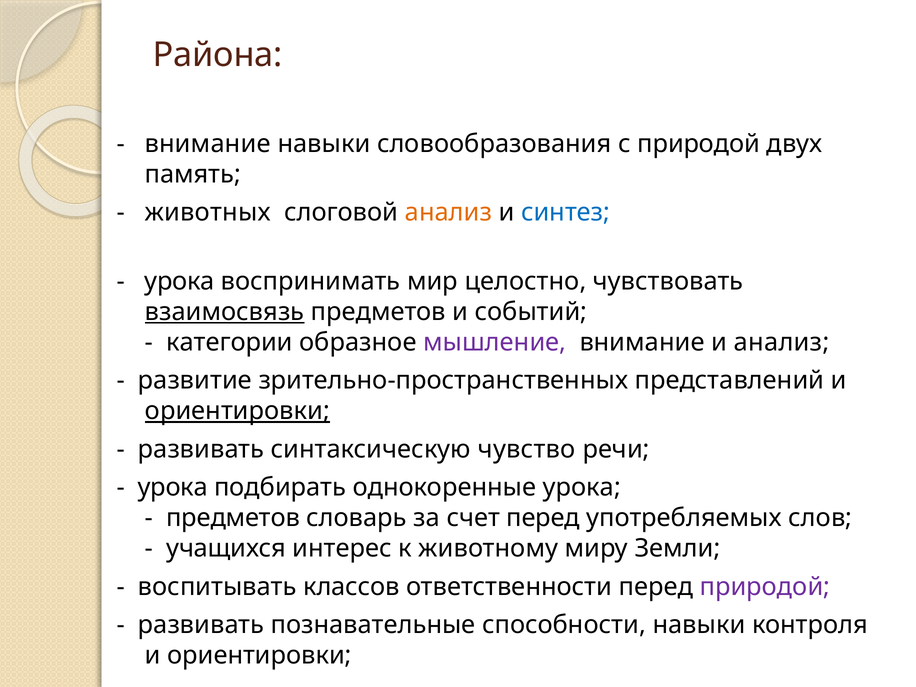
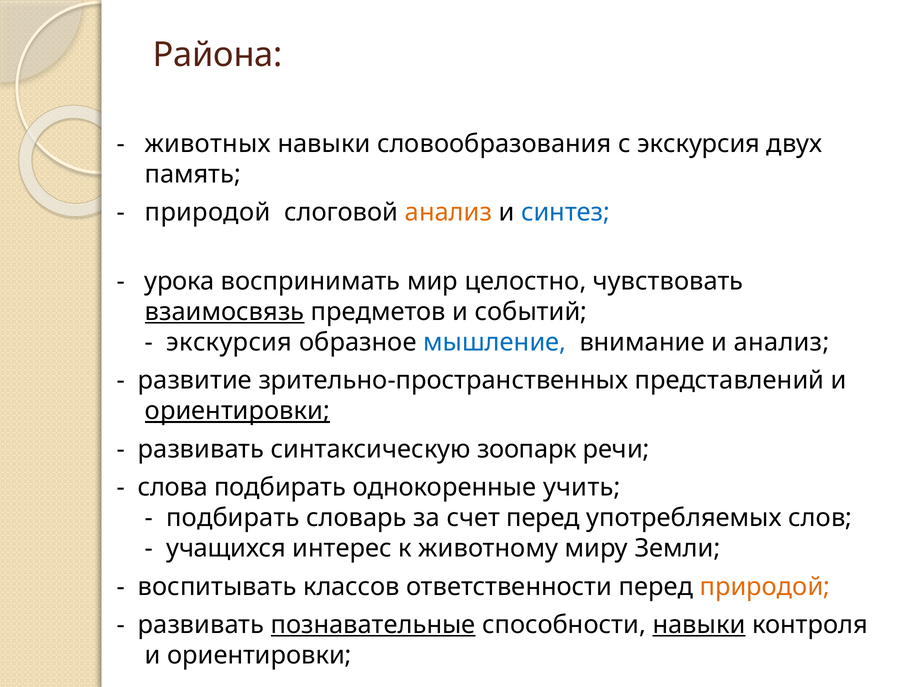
внимание: внимание -> животных (208, 144)
с природой: природой -> экскурсия (699, 144)
животных: животных -> природой (208, 212)
категории: категории -> экскурсия (229, 342)
мышление colour: purple -> blue (495, 342)
чувство: чувство -> зоопарк (527, 449)
урока: урока -> слова (173, 487)
однокоренные урока: урока -> учить (582, 487)
предметов: предметов -> подбирать (233, 518)
природой colour: purple -> orange (765, 587)
познавательные underline: none -> present (373, 625)
навыки underline: none -> present (699, 625)
